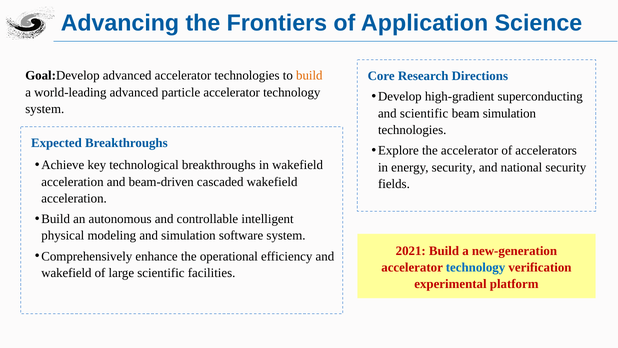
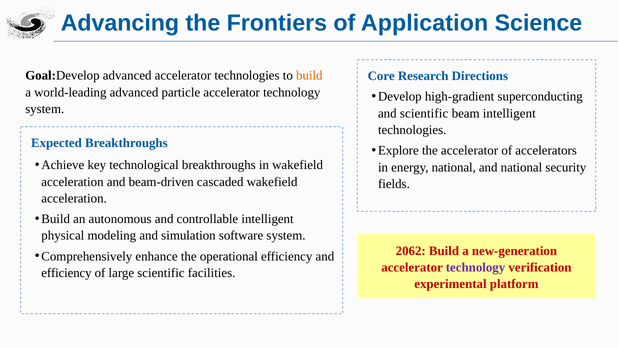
beam simulation: simulation -> intelligent (509, 113)
energy security: security -> national (454, 167)
2021: 2021 -> 2062 (411, 251)
technology colour: blue -> purple (476, 267)
wakefield: wakefield -> efficiency (66, 273)
